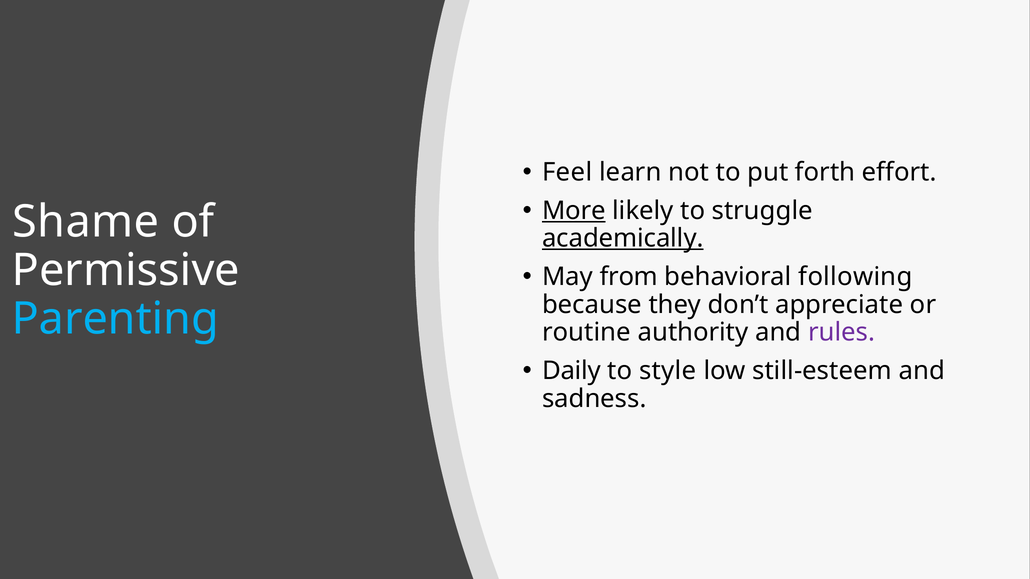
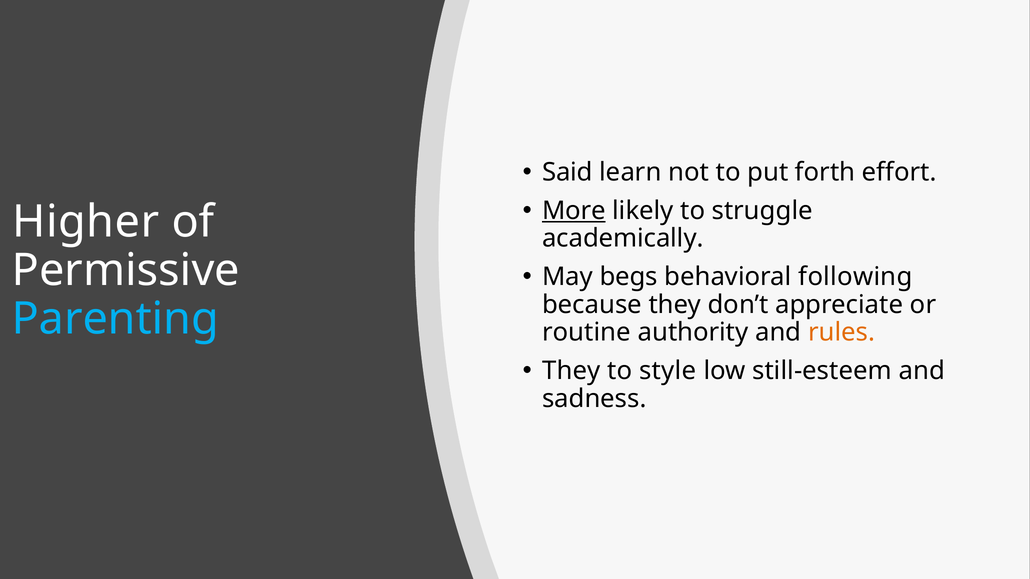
Feel: Feel -> Said (567, 172)
Shame: Shame -> Higher (86, 222)
academically underline: present -> none (623, 238)
from: from -> begs (629, 277)
rules colour: purple -> orange (842, 333)
Daily: Daily -> They (571, 371)
